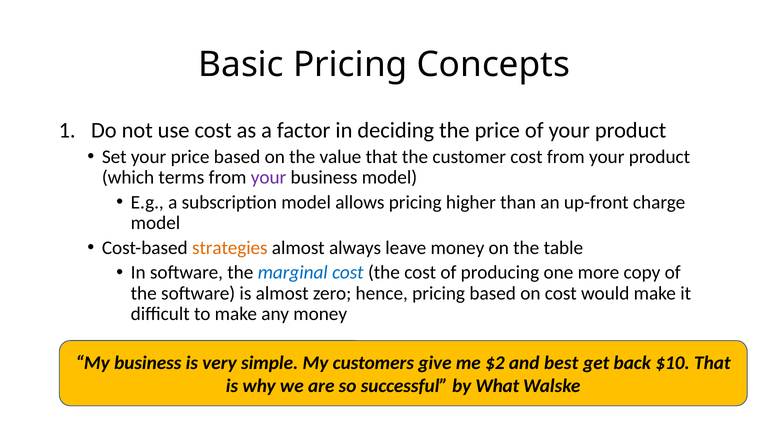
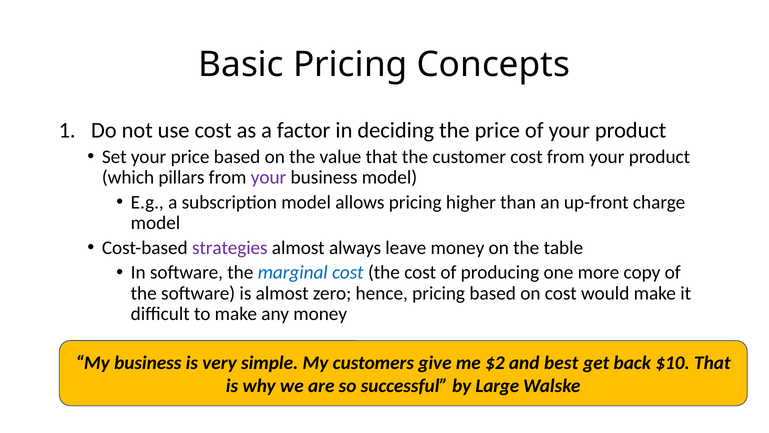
terms: terms -> pillars (181, 177)
strategies colour: orange -> purple (230, 248)
What: What -> Large (497, 386)
